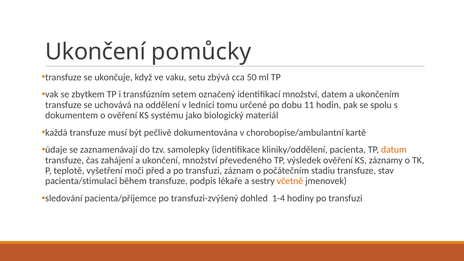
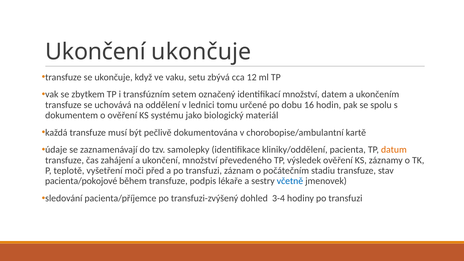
Ukončení pomůcky: pomůcky -> ukončuje (201, 52)
50: 50 -> 12 (252, 77)
11: 11 -> 16 (309, 105)
pacienta/stimulaci: pacienta/stimulaci -> pacienta/pokojové (81, 181)
včetně colour: orange -> blue (290, 181)
1-4: 1-4 -> 3-4 (279, 198)
